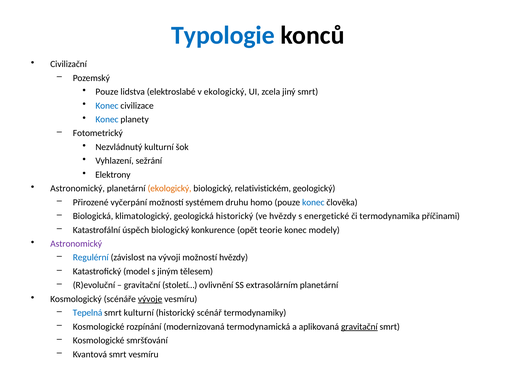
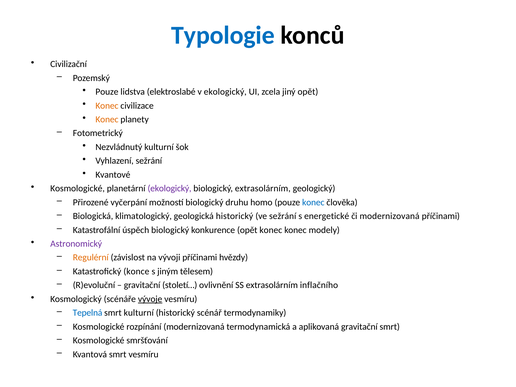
jiný smrt: smrt -> opět (308, 92)
Konec colour: blue -> orange (107, 106)
Konec colour: blue -> orange (107, 119)
Elektrony: Elektrony -> Kvantové (113, 175)
Astronomický: Astronomický -> Kosmologické (78, 188)
ekologický colour: orange -> purple (170, 188)
biologický relativistickém: relativistickém -> extrasolárním (263, 188)
možností systémem: systémem -> biologický (204, 202)
ve hvězdy: hvězdy -> sežrání (283, 216)
či termodynamika: termodynamika -> modernizovaná (390, 216)
opět teorie: teorie -> konec (271, 230)
Regulérní colour: blue -> orange (91, 258)
vývoji možností: možností -> příčinami (200, 258)
model: model -> konce (136, 271)
extrasolárním planetární: planetární -> inflačního (319, 285)
gravitační underline: present -> none (359, 327)
